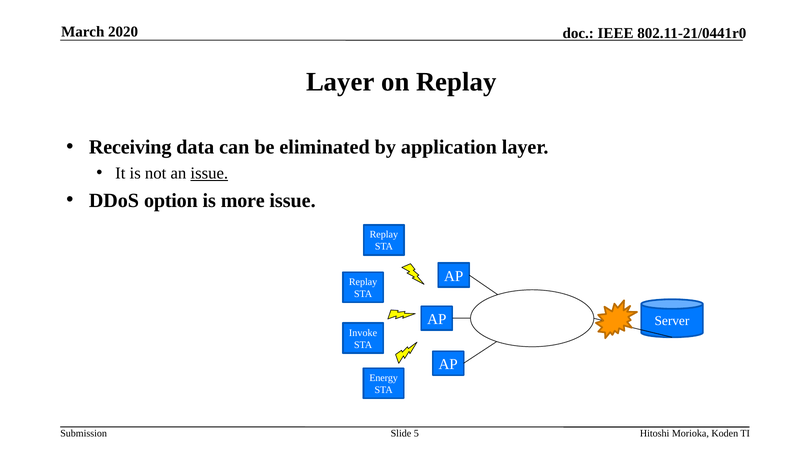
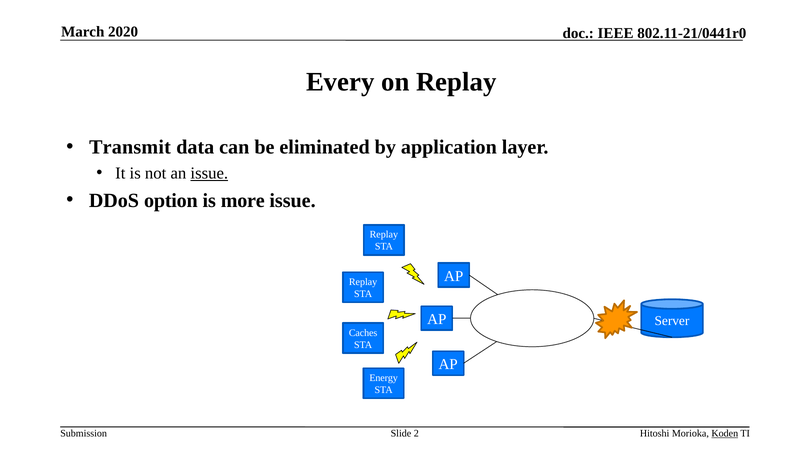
Layer: Layer -> Every (340, 82)
Receiving: Receiving -> Transmit (130, 147)
Invoke: Invoke -> Caches (363, 333)
5: 5 -> 2 (416, 433)
Koden underline: none -> present (725, 433)
